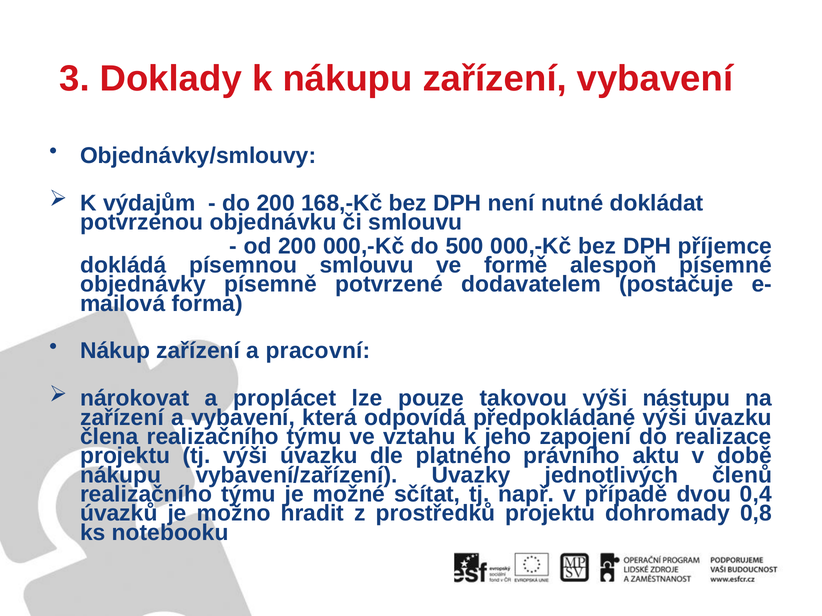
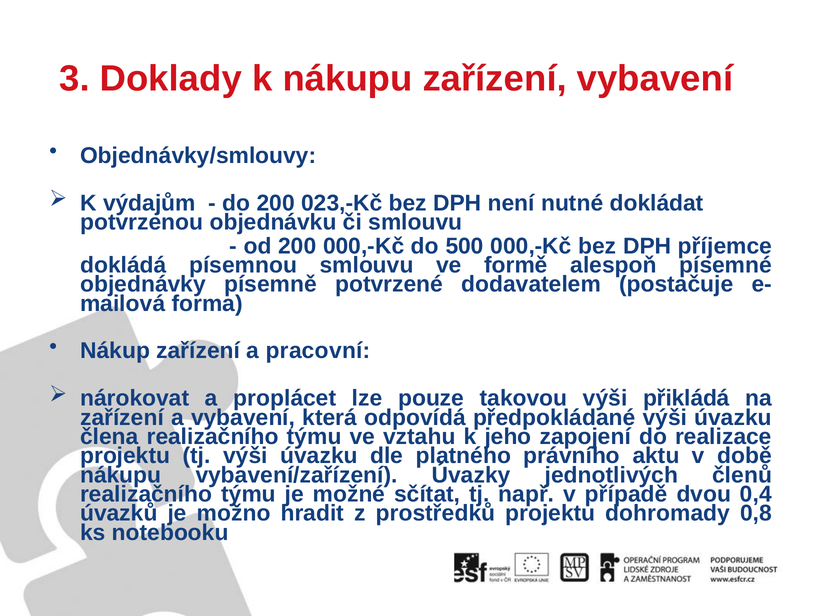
168,-Kč: 168,-Kč -> 023,-Kč (342, 203)
nástupu: nástupu -> přikládá (686, 399)
